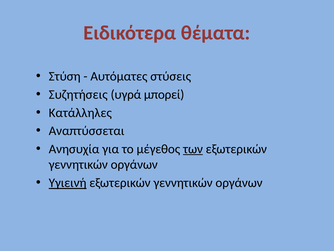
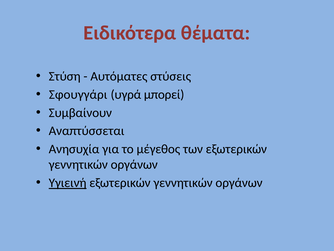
Συζητήσεις: Συζητήσεις -> Σφουγγάρι (78, 94)
Κατάλληλες: Κατάλληλες -> Συμβαίνουν (80, 112)
των underline: present -> none (193, 149)
